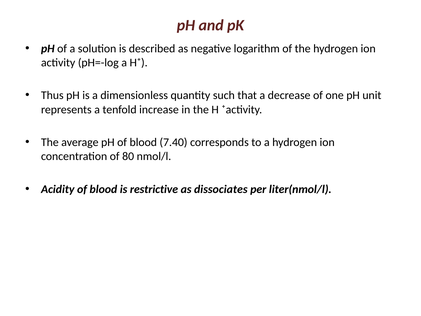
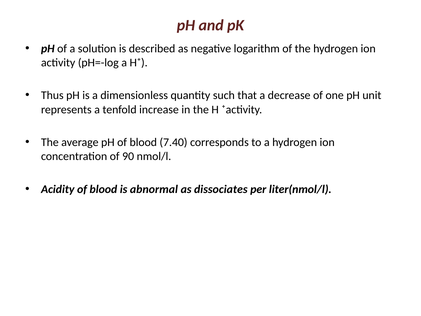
80: 80 -> 90 (128, 156)
restrictive: restrictive -> abnormal (154, 189)
